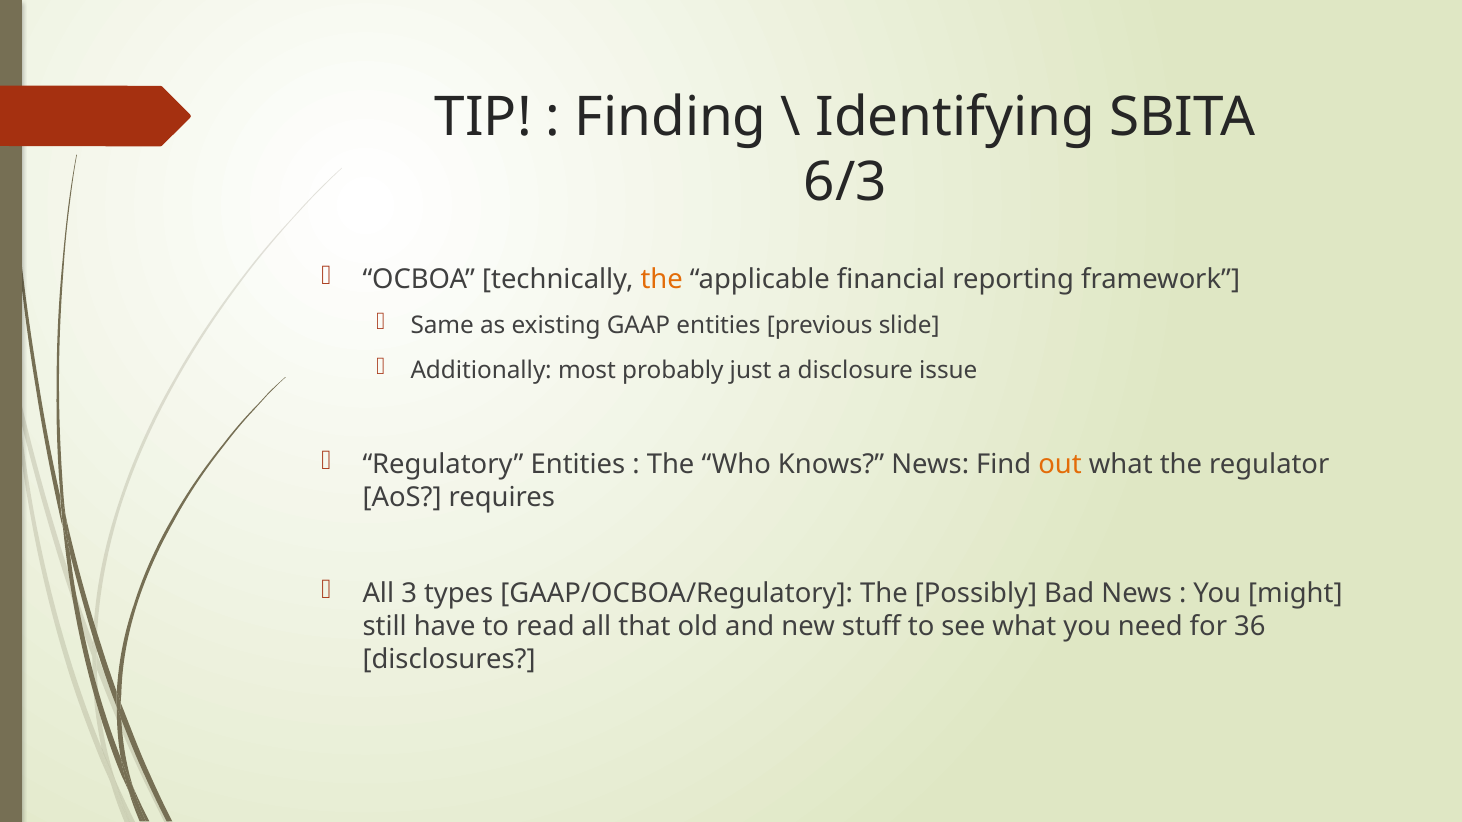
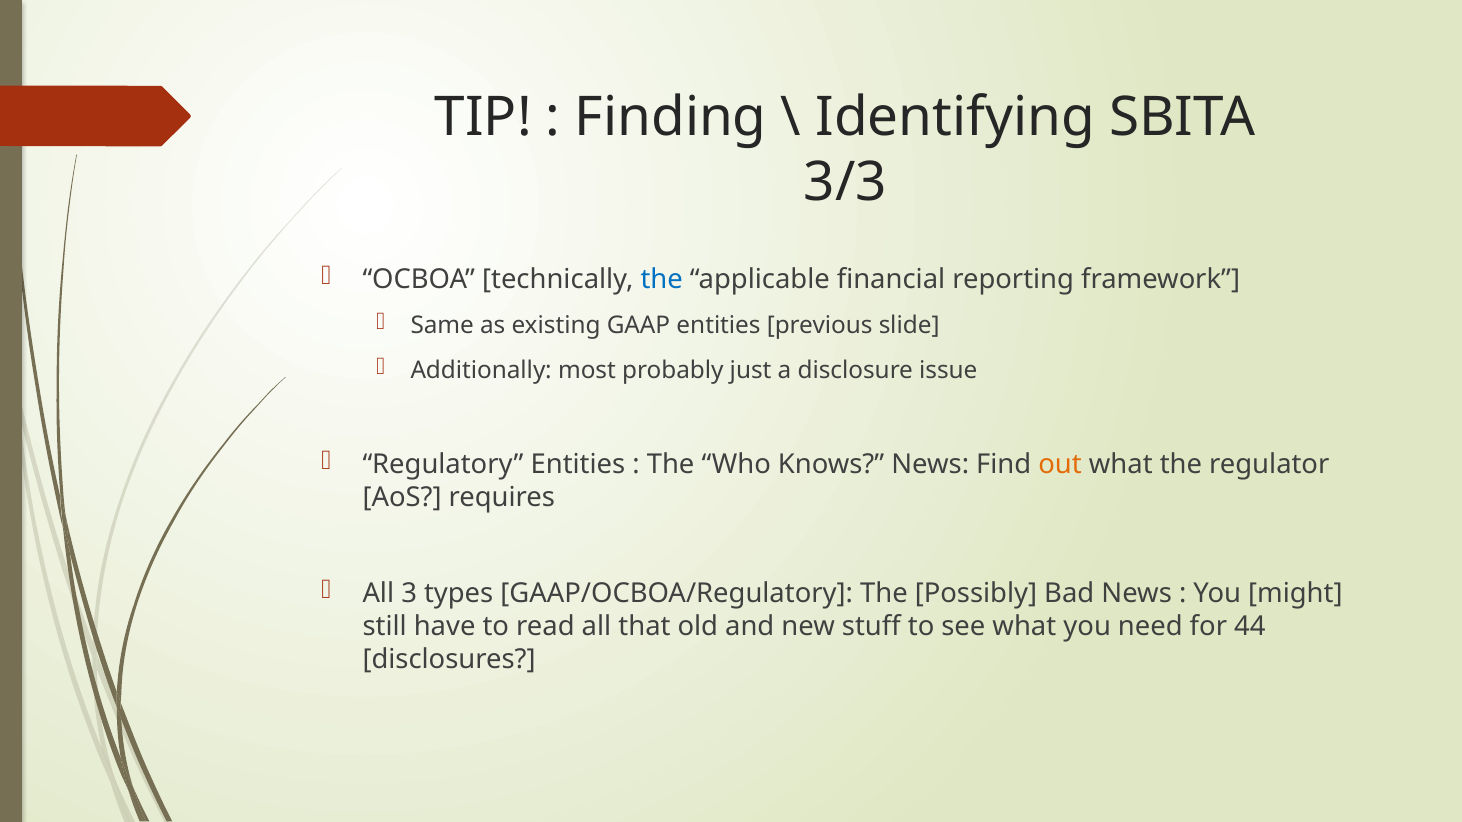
6/3: 6/3 -> 3/3 (845, 183)
the colour: orange -> blue (662, 280)
36: 36 -> 44 (1250, 627)
